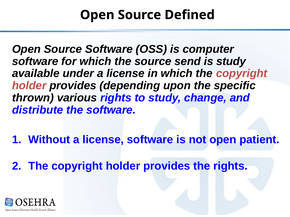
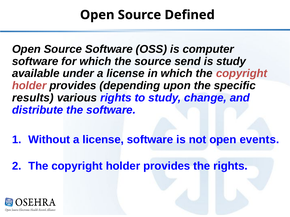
thrown: thrown -> results (33, 98)
patient: patient -> events (259, 140)
